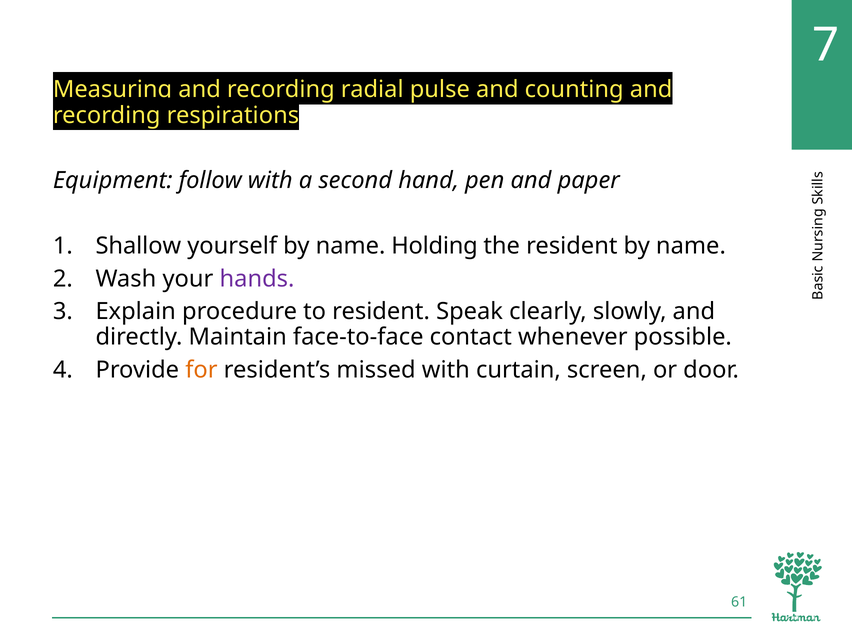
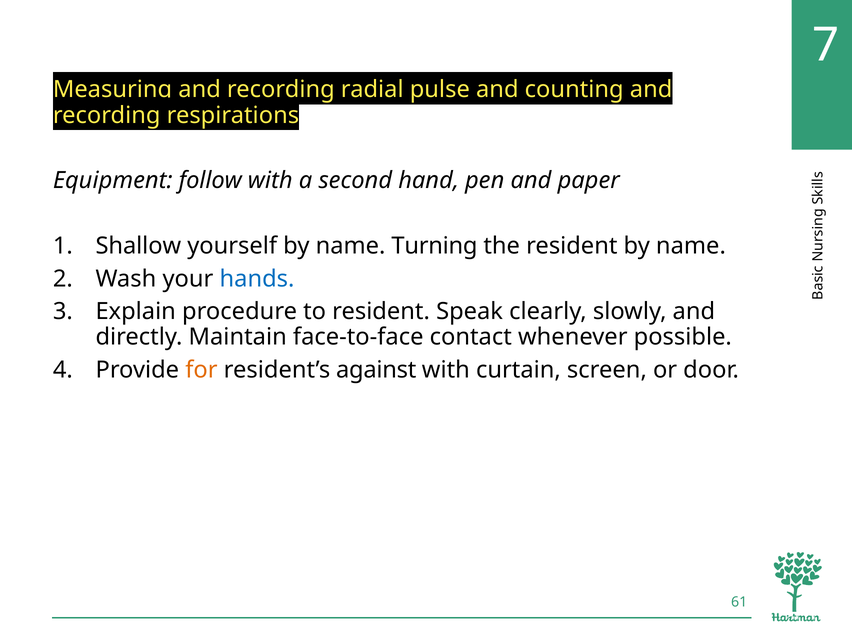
Holding: Holding -> Turning (435, 246)
hands colour: purple -> blue (257, 279)
missed: missed -> against (376, 370)
